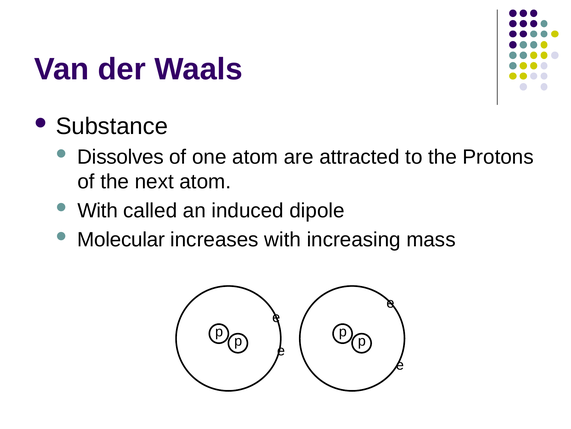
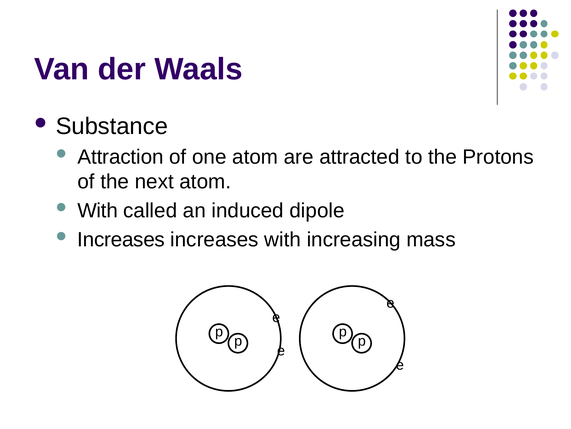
Dissolves: Dissolves -> Attraction (121, 157)
Molecular: Molecular -> Increases (121, 239)
